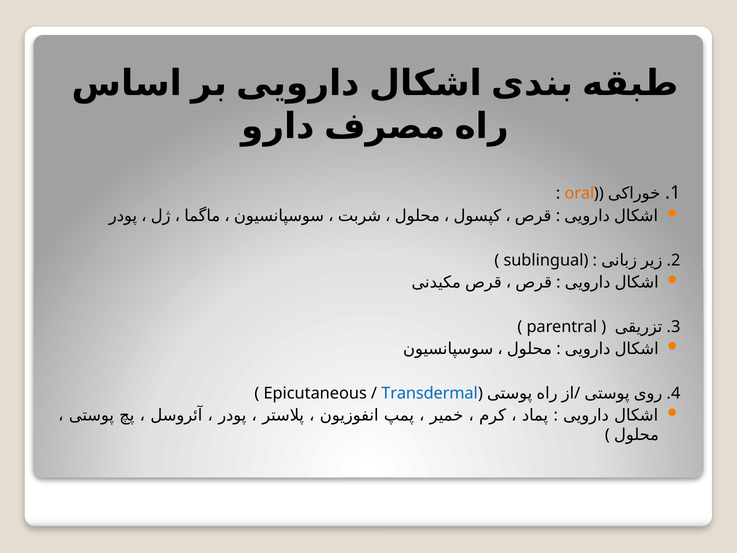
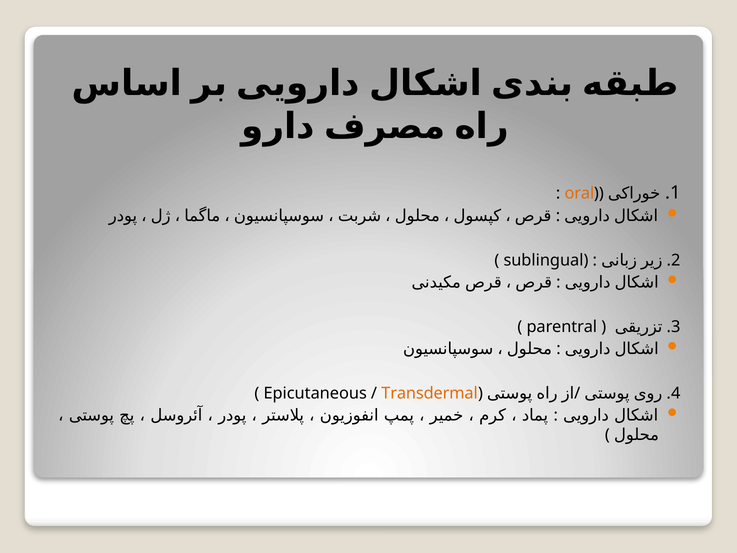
Transdermal colour: blue -> orange (430, 393)
